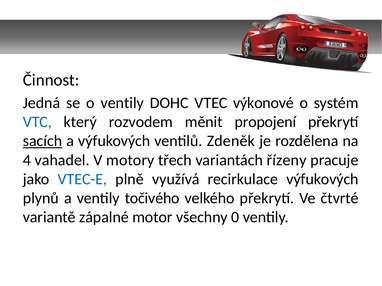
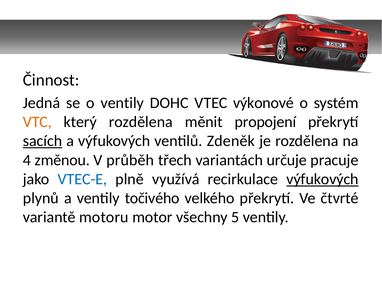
VTC colour: blue -> orange (37, 122)
který rozvodem: rozvodem -> rozdělena (141, 122)
vahadel: vahadel -> změnou (62, 160)
motory: motory -> průběh (130, 160)
řízeny: řízeny -> určuje (287, 160)
výfukových underline: none -> present (323, 179)
zápalné: zápalné -> motoru (104, 218)
0: 0 -> 5 (235, 218)
